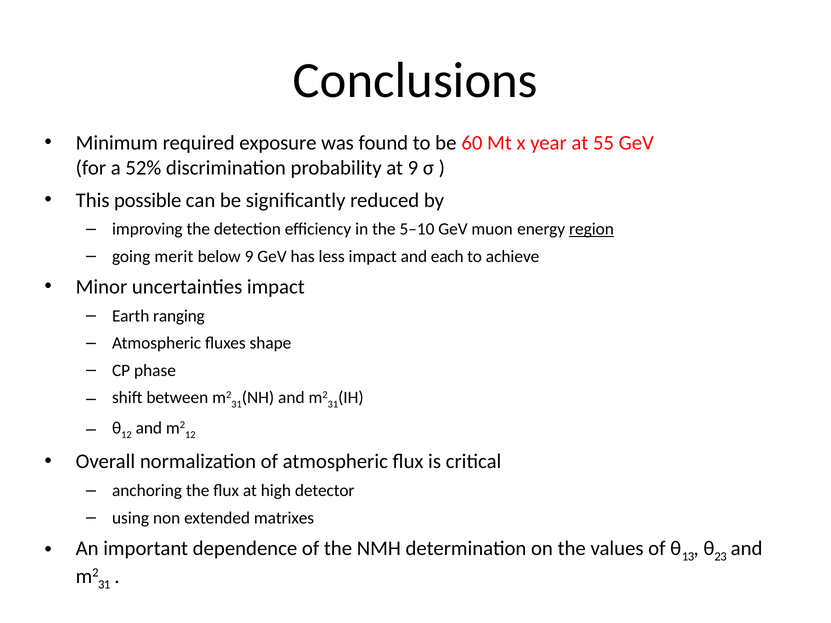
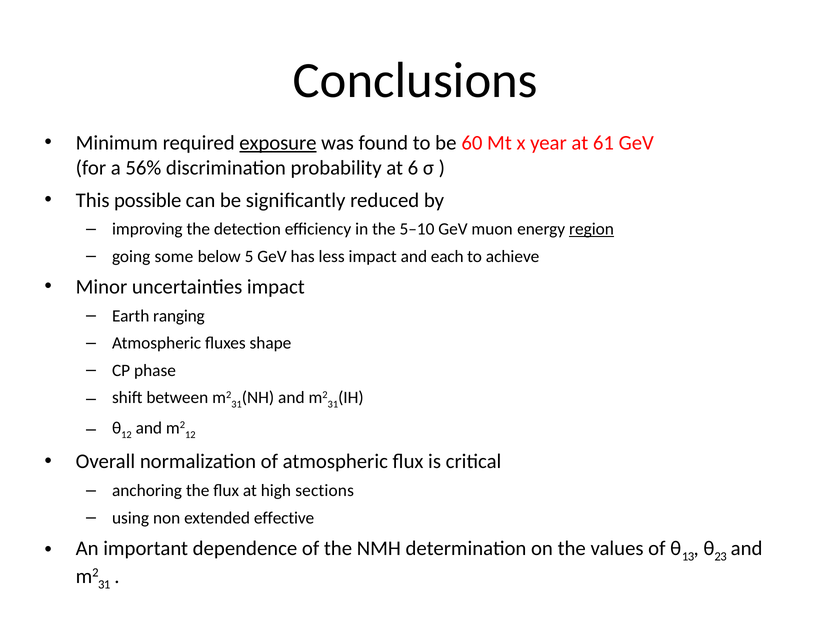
exposure underline: none -> present (278, 143)
55: 55 -> 61 (603, 143)
52%: 52% -> 56% (143, 168)
at 9: 9 -> 6 (413, 168)
merit: merit -> some (174, 257)
below 9: 9 -> 5 (249, 257)
detector: detector -> sections (325, 491)
matrixes: matrixes -> effective (284, 518)
